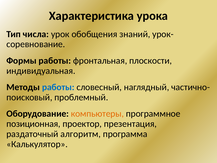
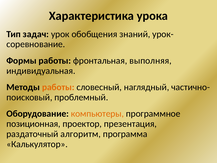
числа: числа -> задач (36, 34)
плоскости: плоскости -> выполняя (151, 61)
работы colour: blue -> orange (58, 87)
